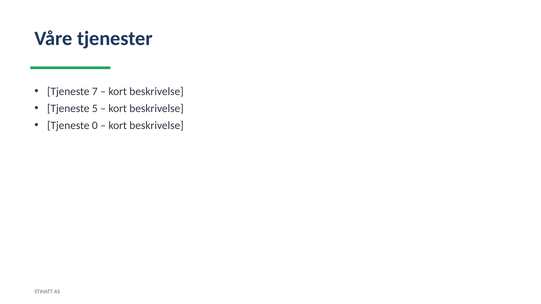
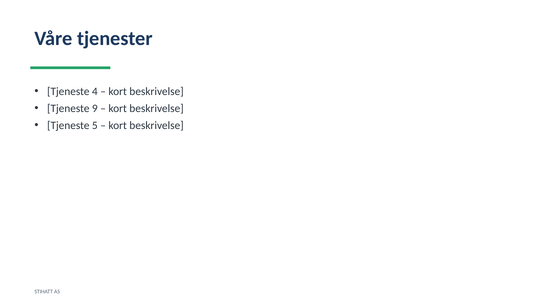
7: 7 -> 4 (95, 92)
5: 5 -> 9 (95, 109)
0: 0 -> 5 (95, 125)
